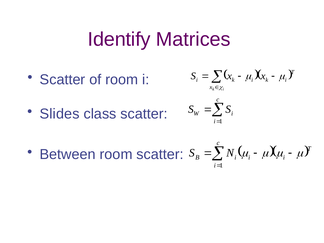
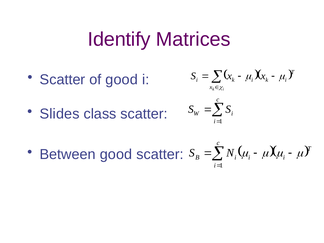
of room: room -> good (122, 80)
Between room: room -> good (116, 154)
